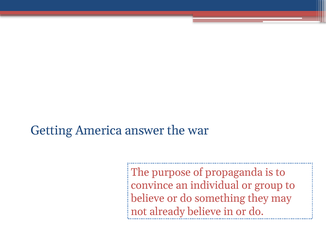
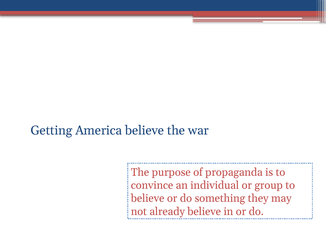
America answer: answer -> believe (145, 130)
